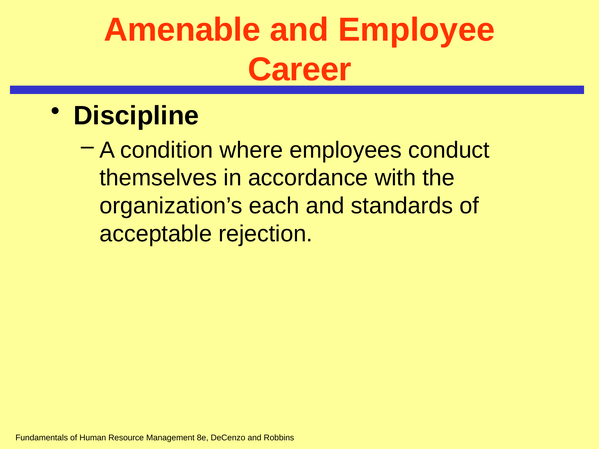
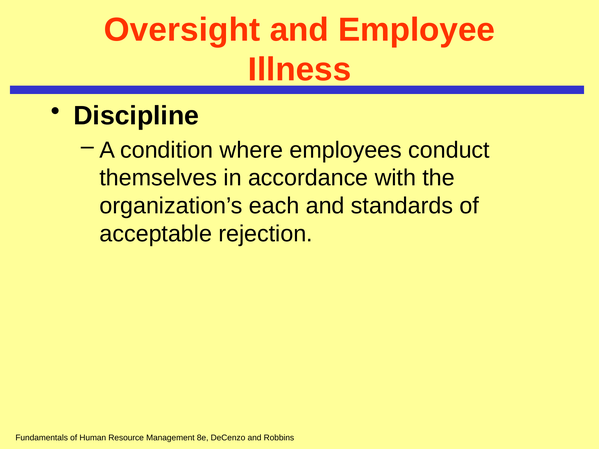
Amenable: Amenable -> Oversight (182, 30)
Career: Career -> Illness (299, 70)
